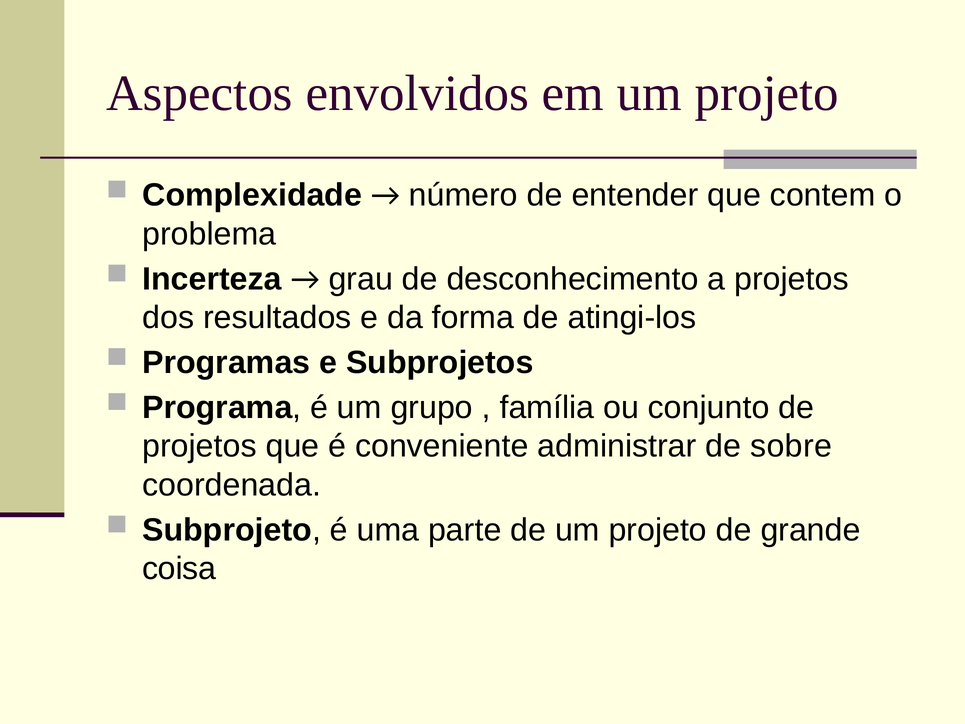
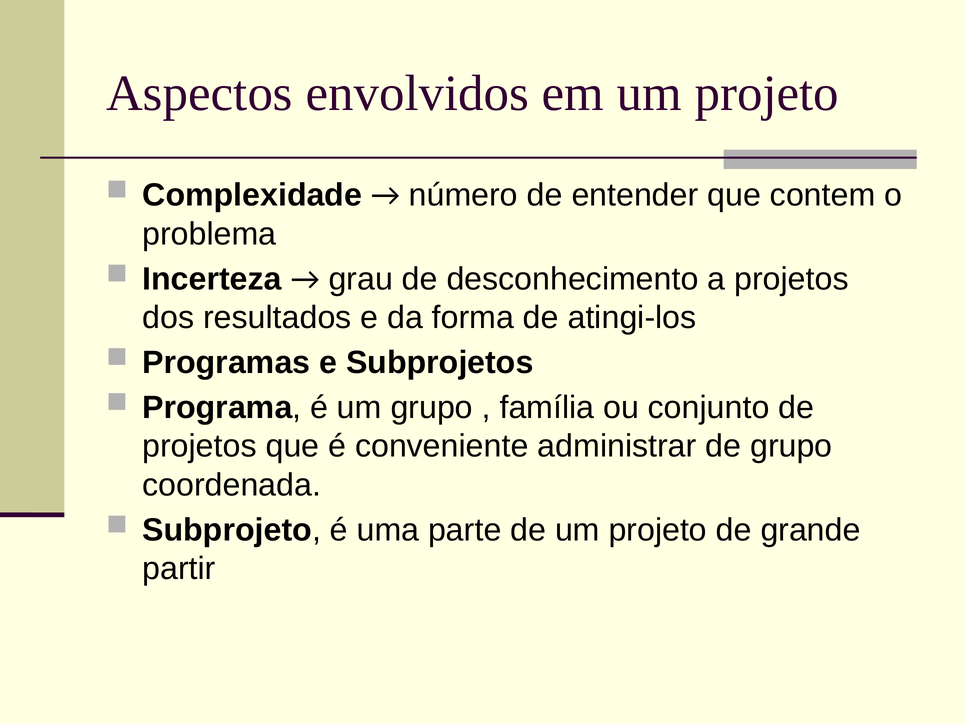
de sobre: sobre -> grupo (791, 446)
coisa: coisa -> partir (179, 568)
